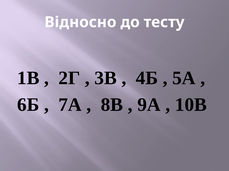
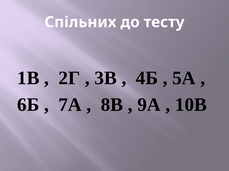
Відносно: Відносно -> Спільних (80, 22)
